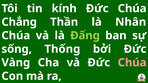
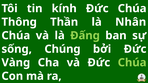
Chẳng: Chẳng -> Thông (19, 22)
Thống: Thống -> Chúng (62, 49)
Chúa colour: pink -> light green (132, 63)
